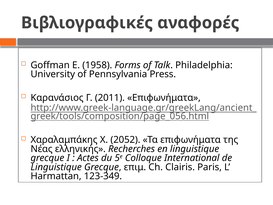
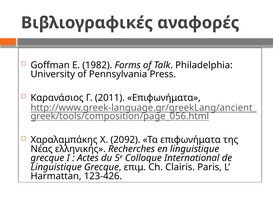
1958: 1958 -> 1982 (97, 65)
2052: 2052 -> 2092 (125, 140)
123-349: 123-349 -> 123-426 (103, 176)
